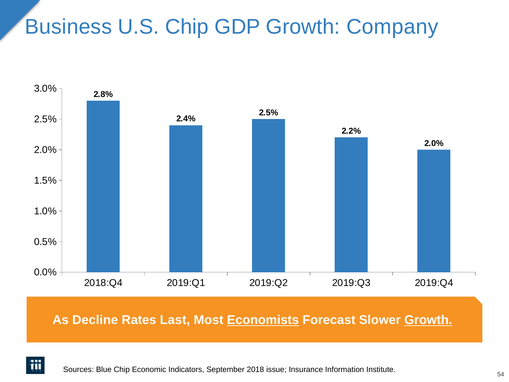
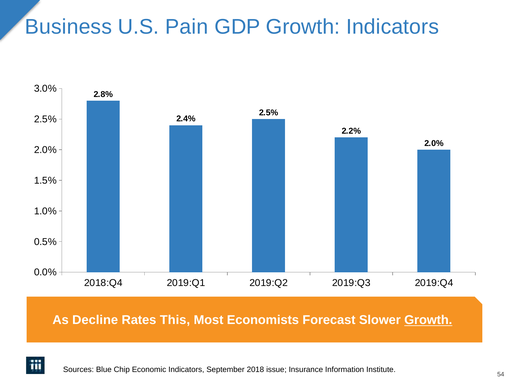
U.S Chip: Chip -> Pain (187, 27)
Growth Company: Company -> Indicators (393, 27)
Last: Last -> This (175, 320)
Economists underline: present -> none (263, 320)
